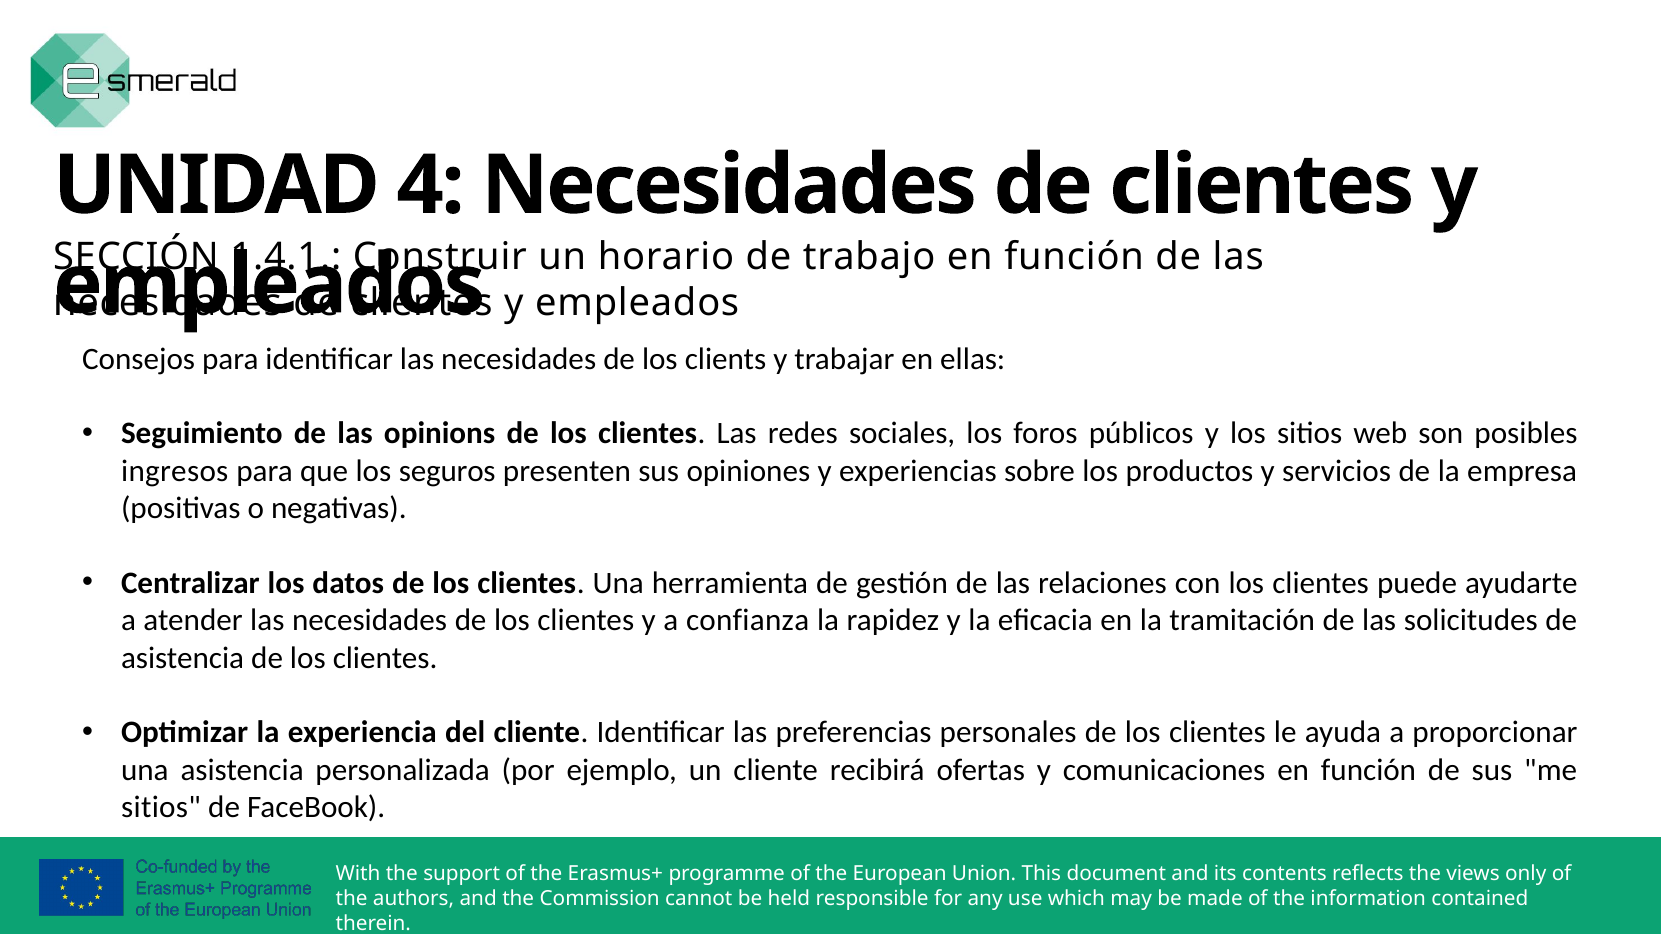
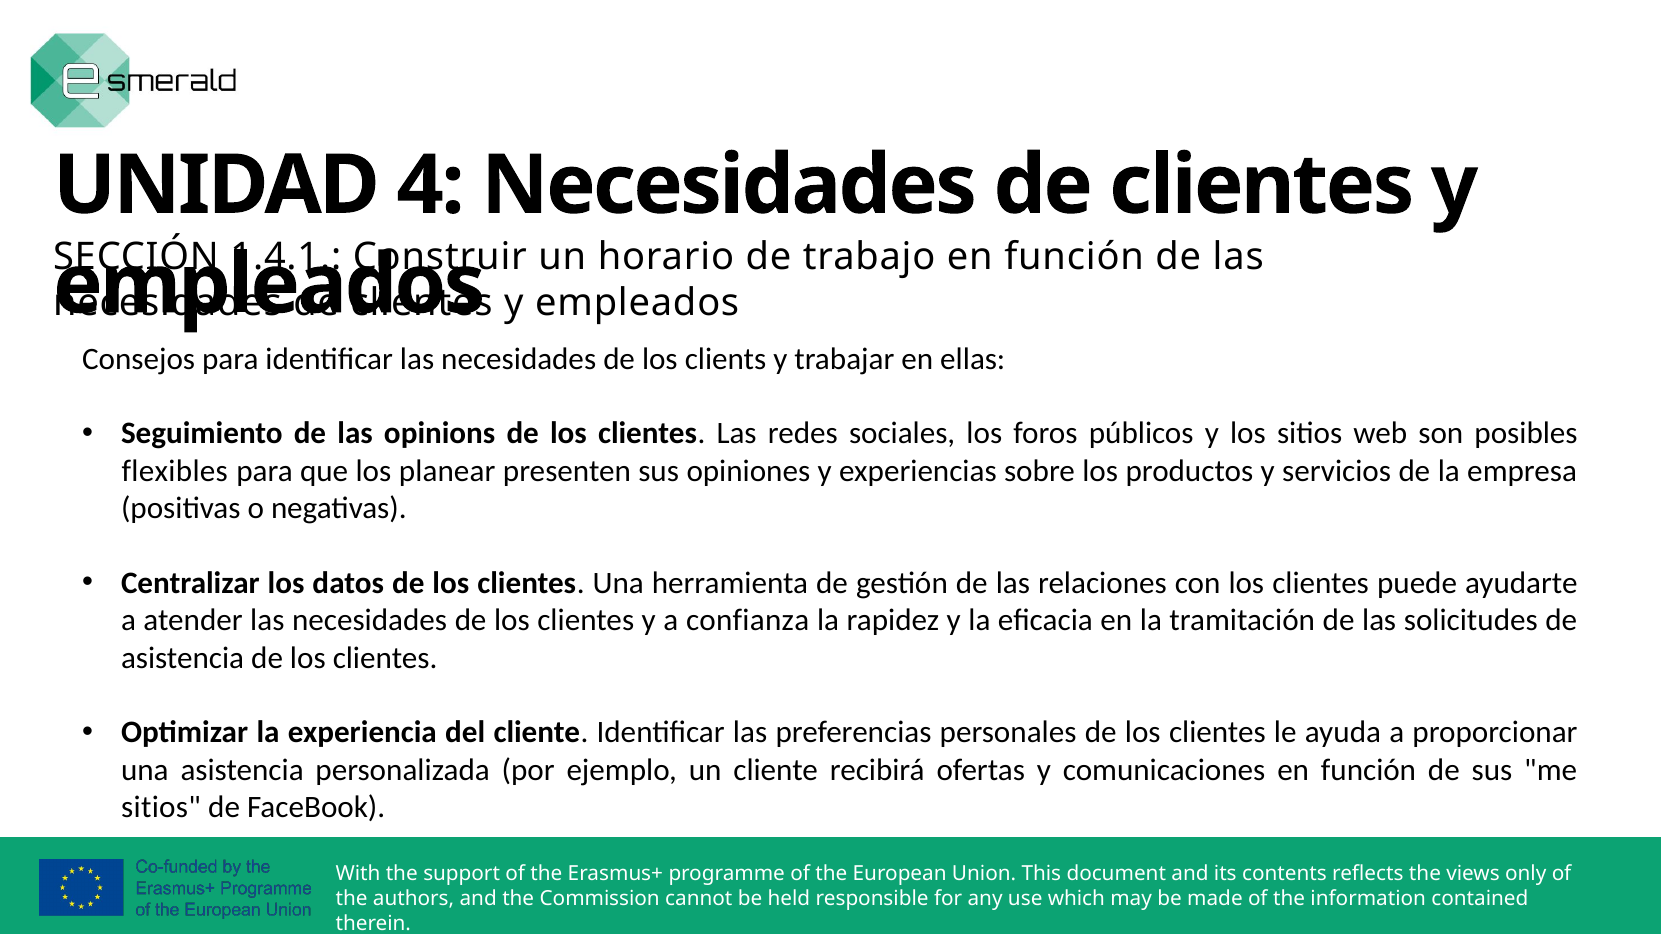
ingresos: ingresos -> flexibles (175, 471)
seguros: seguros -> planear (447, 471)
